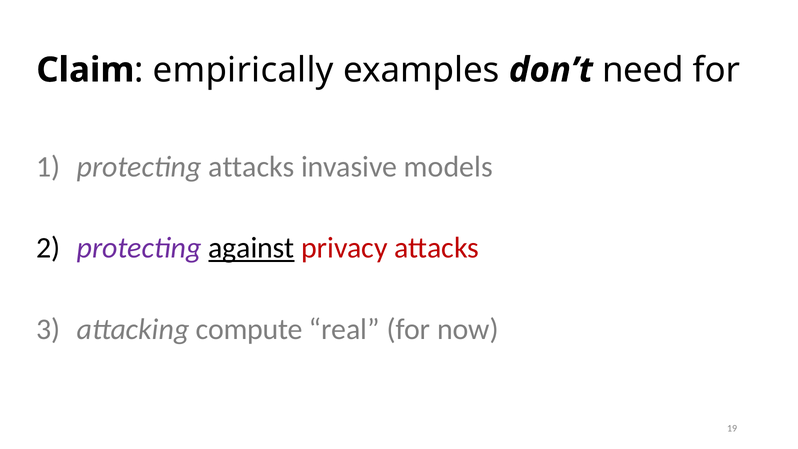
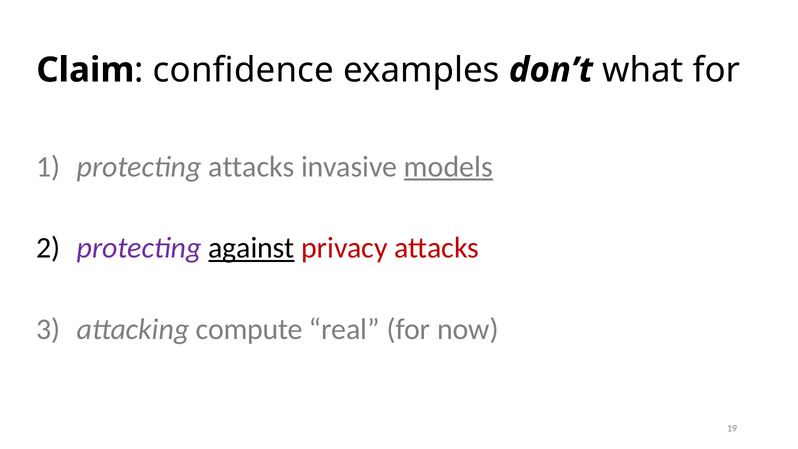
empirically: empirically -> confidence (243, 70)
need: need -> what (643, 70)
models underline: none -> present (448, 167)
